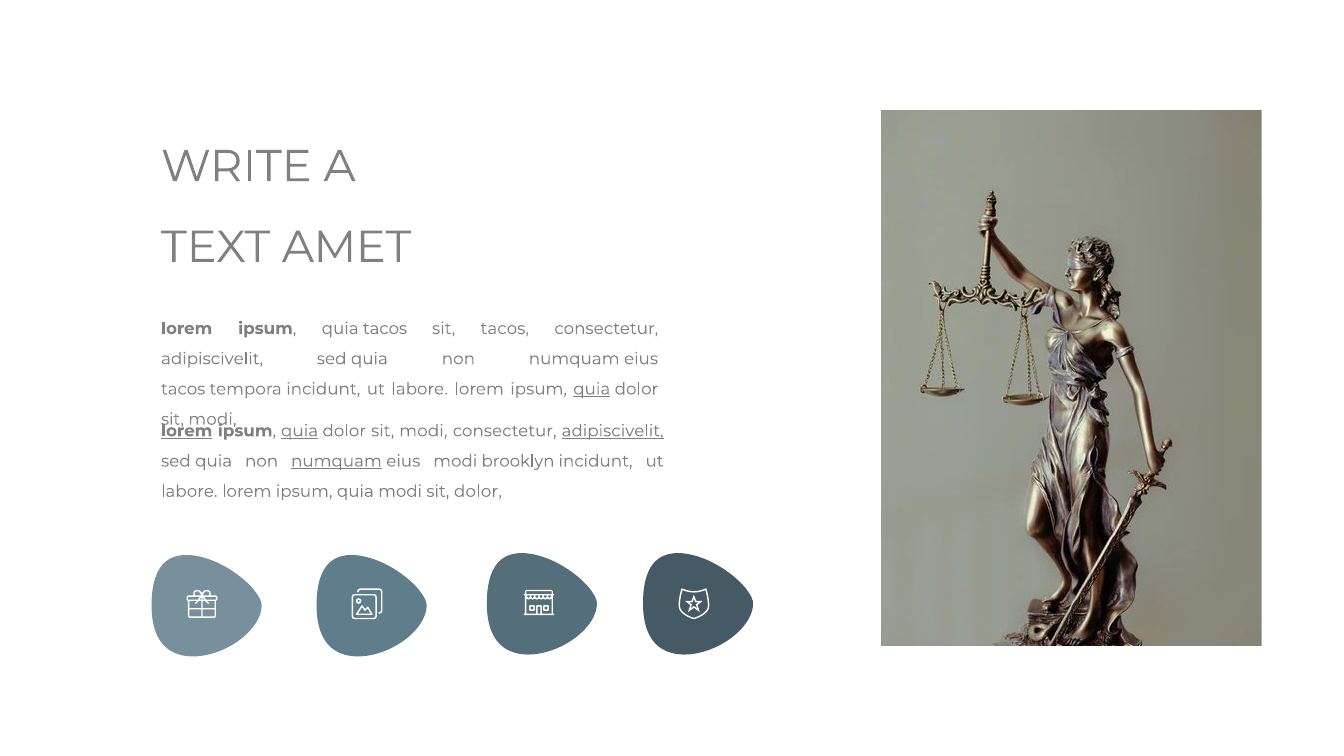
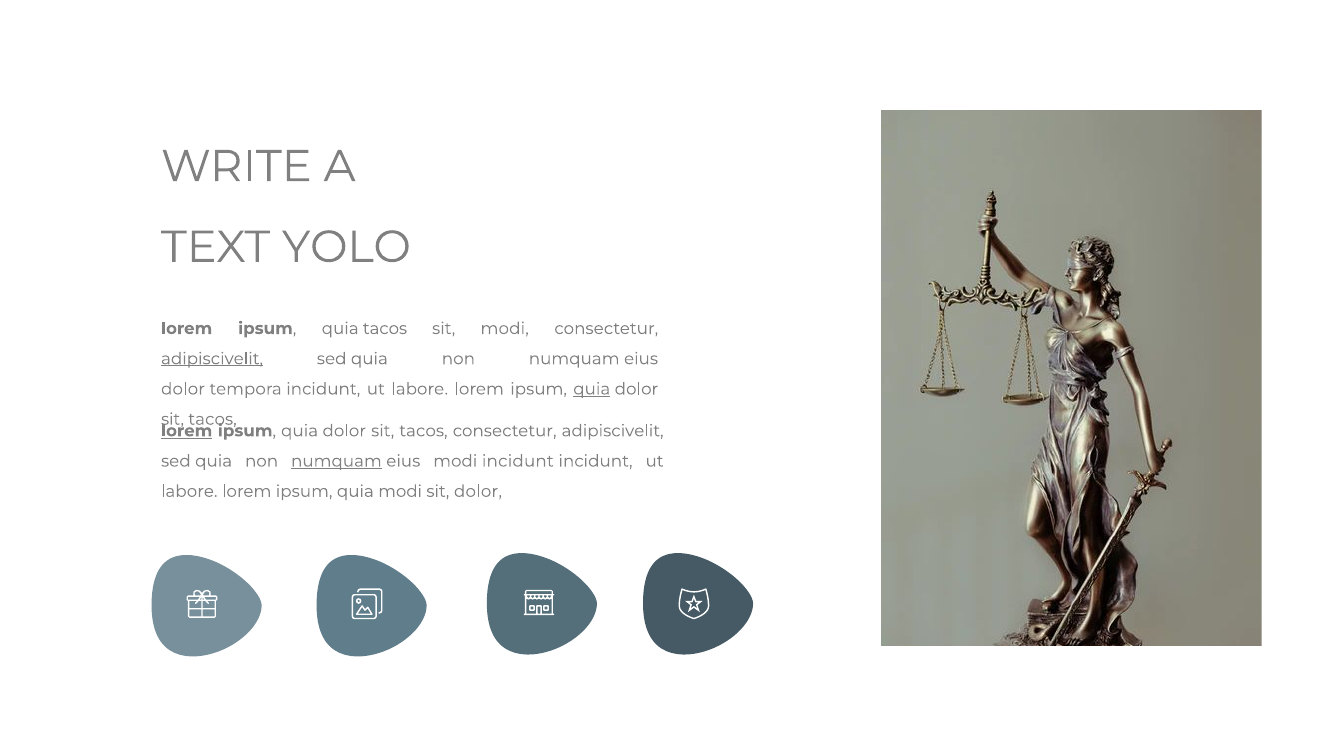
AMET: AMET -> YOLO (346, 247)
sit tacos: tacos -> modi (505, 328)
adipiscivelit underline: none -> present (212, 359)
tacos: tacos -> dolor (183, 389)
modi: modi -> tacos (213, 419)
quia underline: present -> none (300, 431)
modi: modi -> tacos (423, 431)
adipiscivelit underline: present -> none (613, 431)
modi brooklyn: brooklyn -> incidunt (518, 461)
